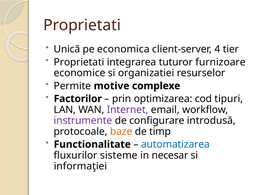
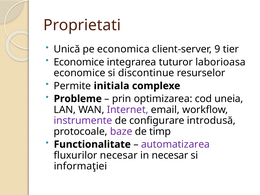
4: 4 -> 9 (217, 49)
Proprietati: Proprietati -> Economice (79, 62)
furnizoare: furnizoare -> laborioasa (221, 62)
organizatiei: organizatiei -> discontinue (146, 73)
motive: motive -> initiala (112, 86)
Factorilor: Factorilor -> Probleme (78, 99)
tipuri: tipuri -> uneia (229, 99)
baze colour: orange -> purple (121, 132)
automatizarea colour: blue -> purple (175, 144)
fluxurilor sisteme: sisteme -> necesar (119, 155)
